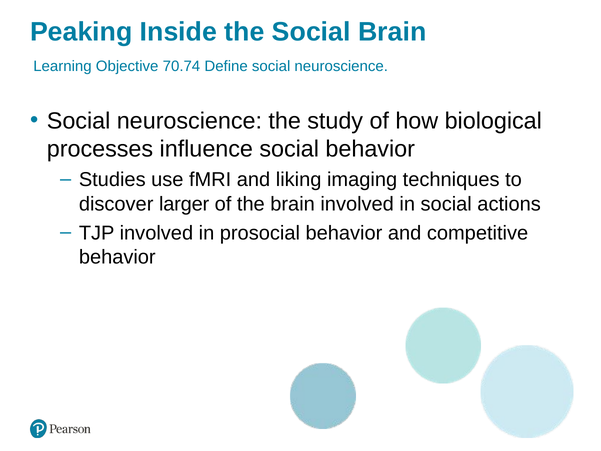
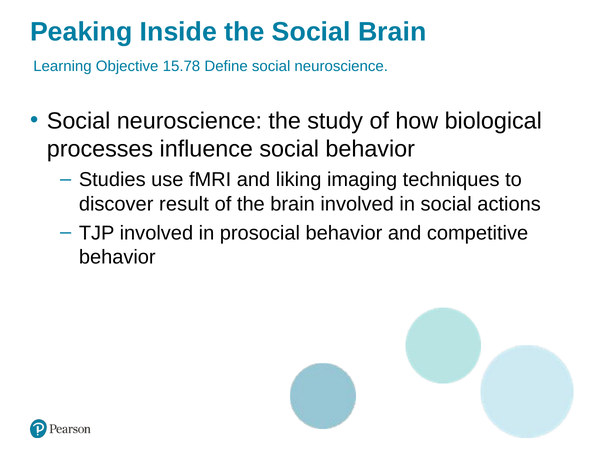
70.74: 70.74 -> 15.78 (181, 66)
larger: larger -> result (184, 204)
